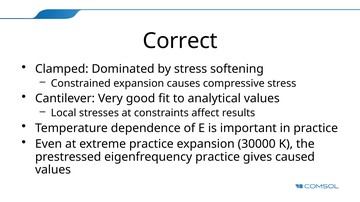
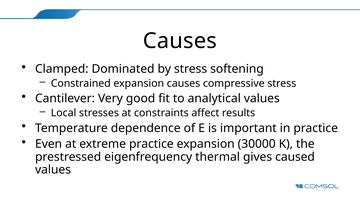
Correct: Correct -> Causes (180, 41)
eigenfrequency practice: practice -> thermal (218, 157)
